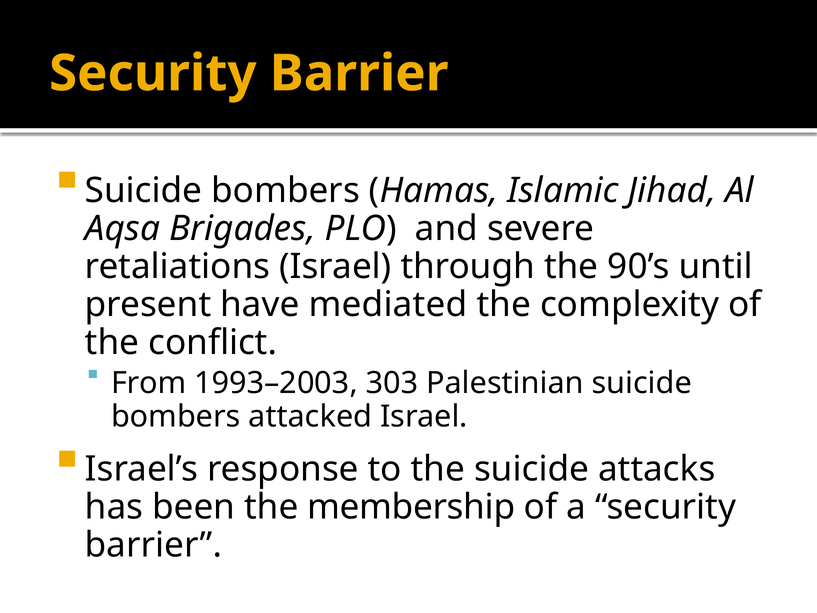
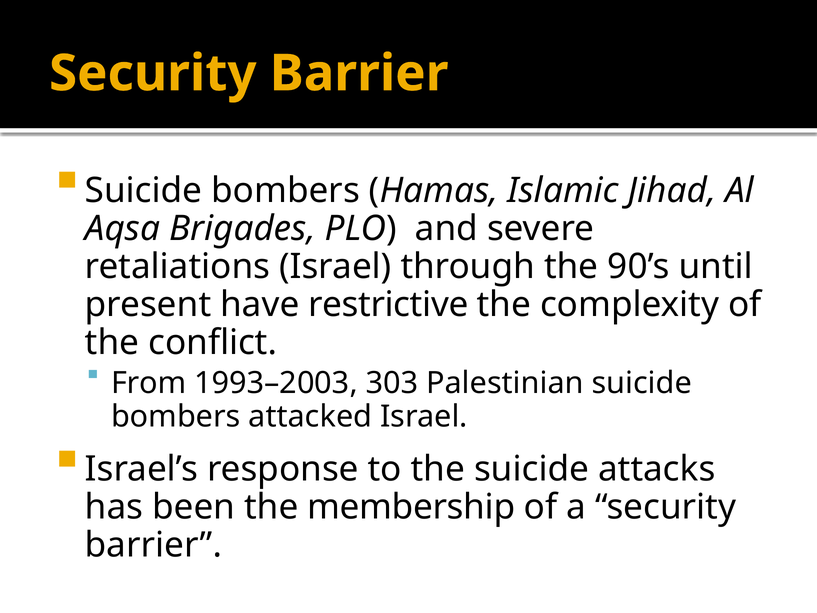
mediated: mediated -> restrictive (388, 304)
